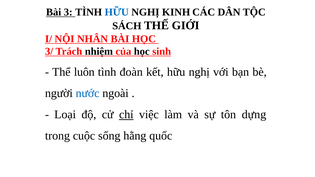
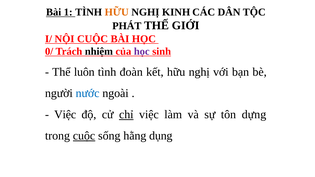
3: 3 -> 1 (68, 12)
HỮU colour: blue -> orange (117, 12)
SÁCH: SÁCH -> PHÁT (127, 26)
NỘI NHÂN: NHÂN -> CUỘC (93, 39)
3/: 3/ -> 0/ (49, 52)
học colour: black -> purple (142, 52)
Loại: Loại -> Việc (65, 115)
cuộc underline: none -> present (84, 136)
quốc: quốc -> dụng (161, 136)
